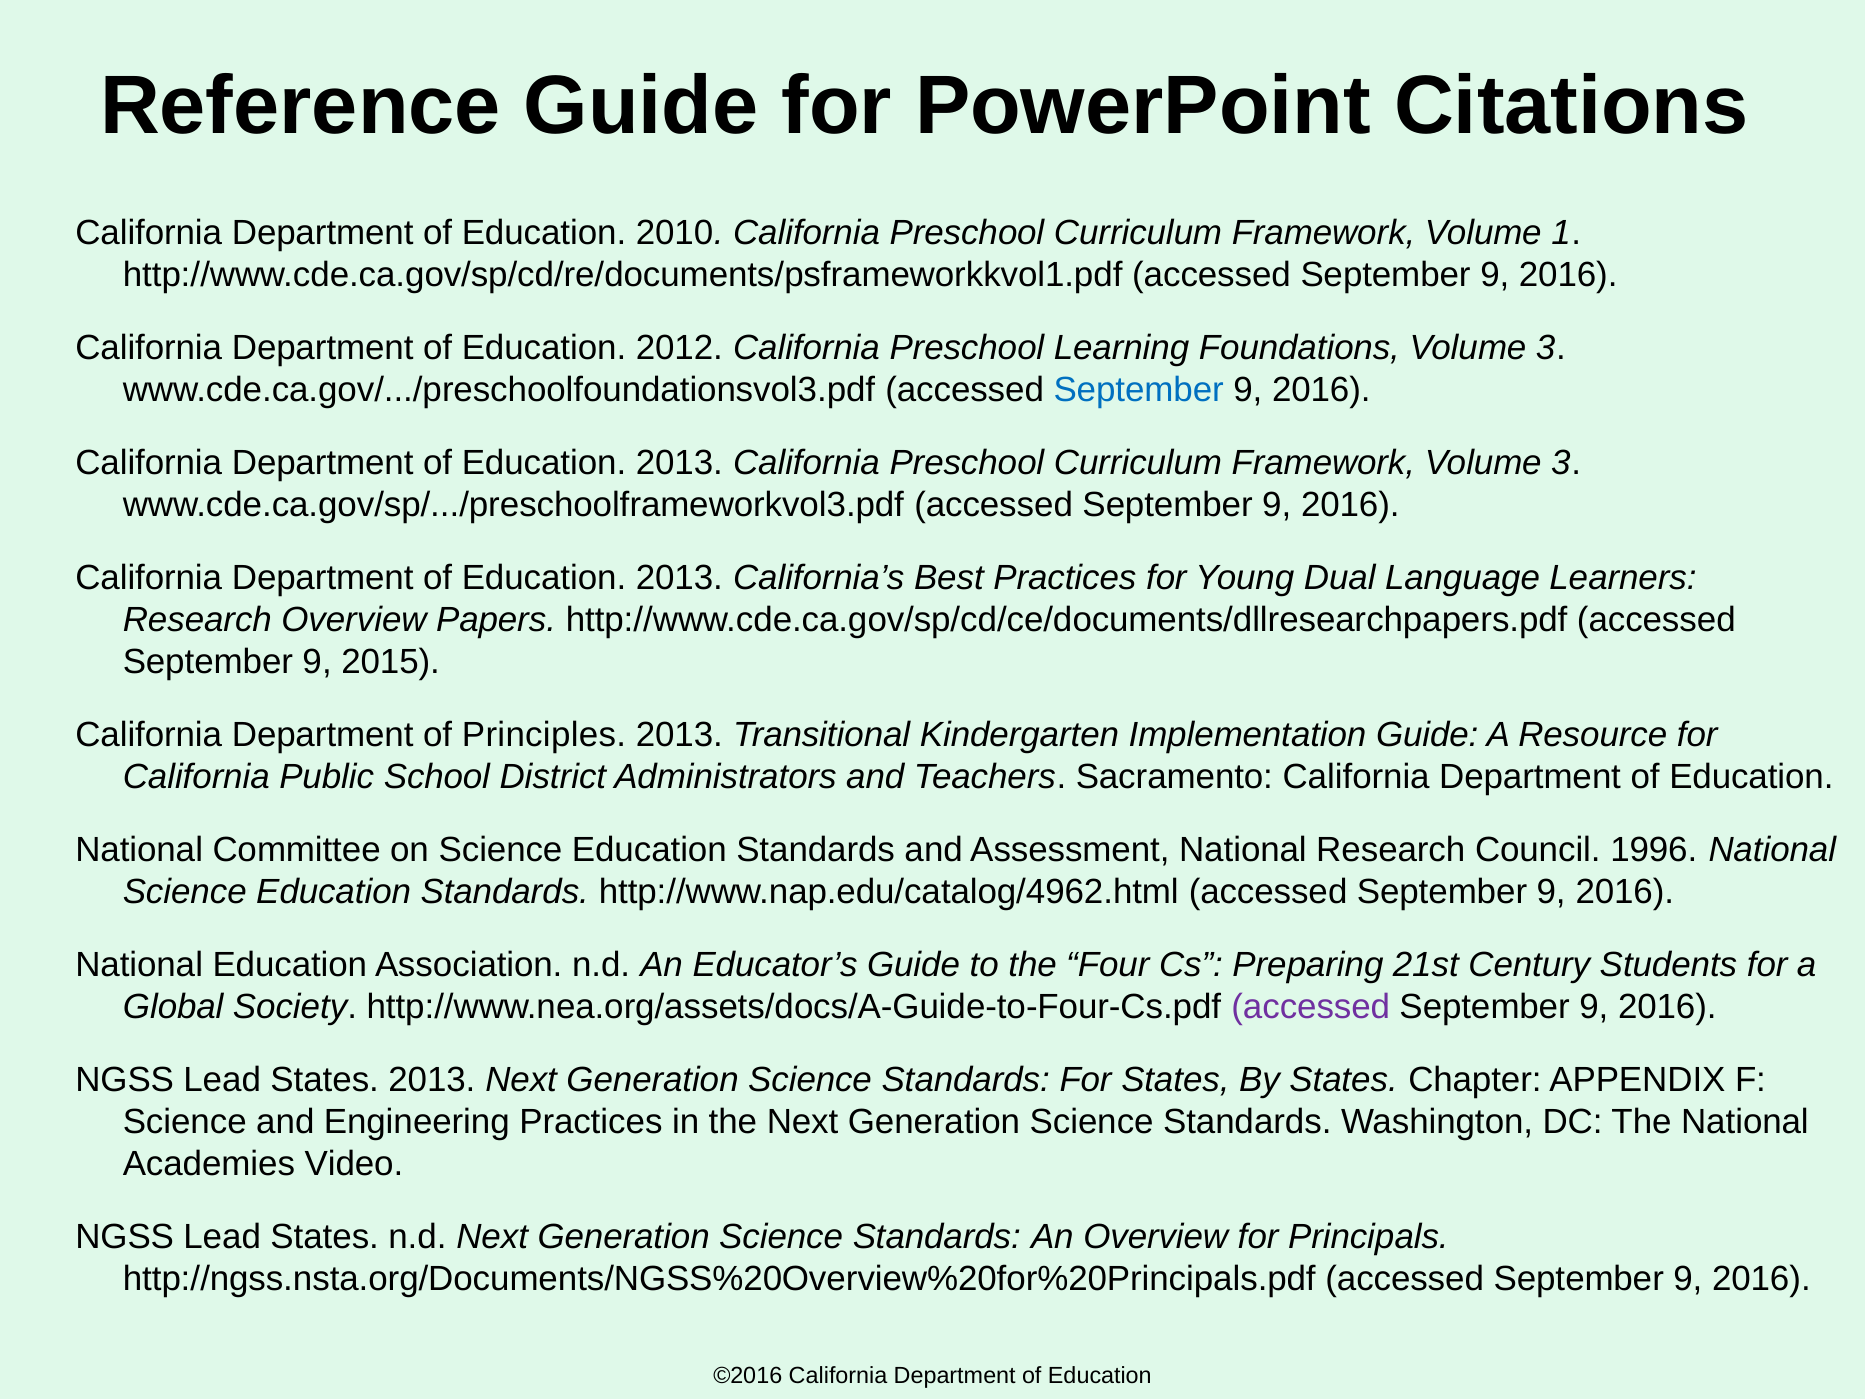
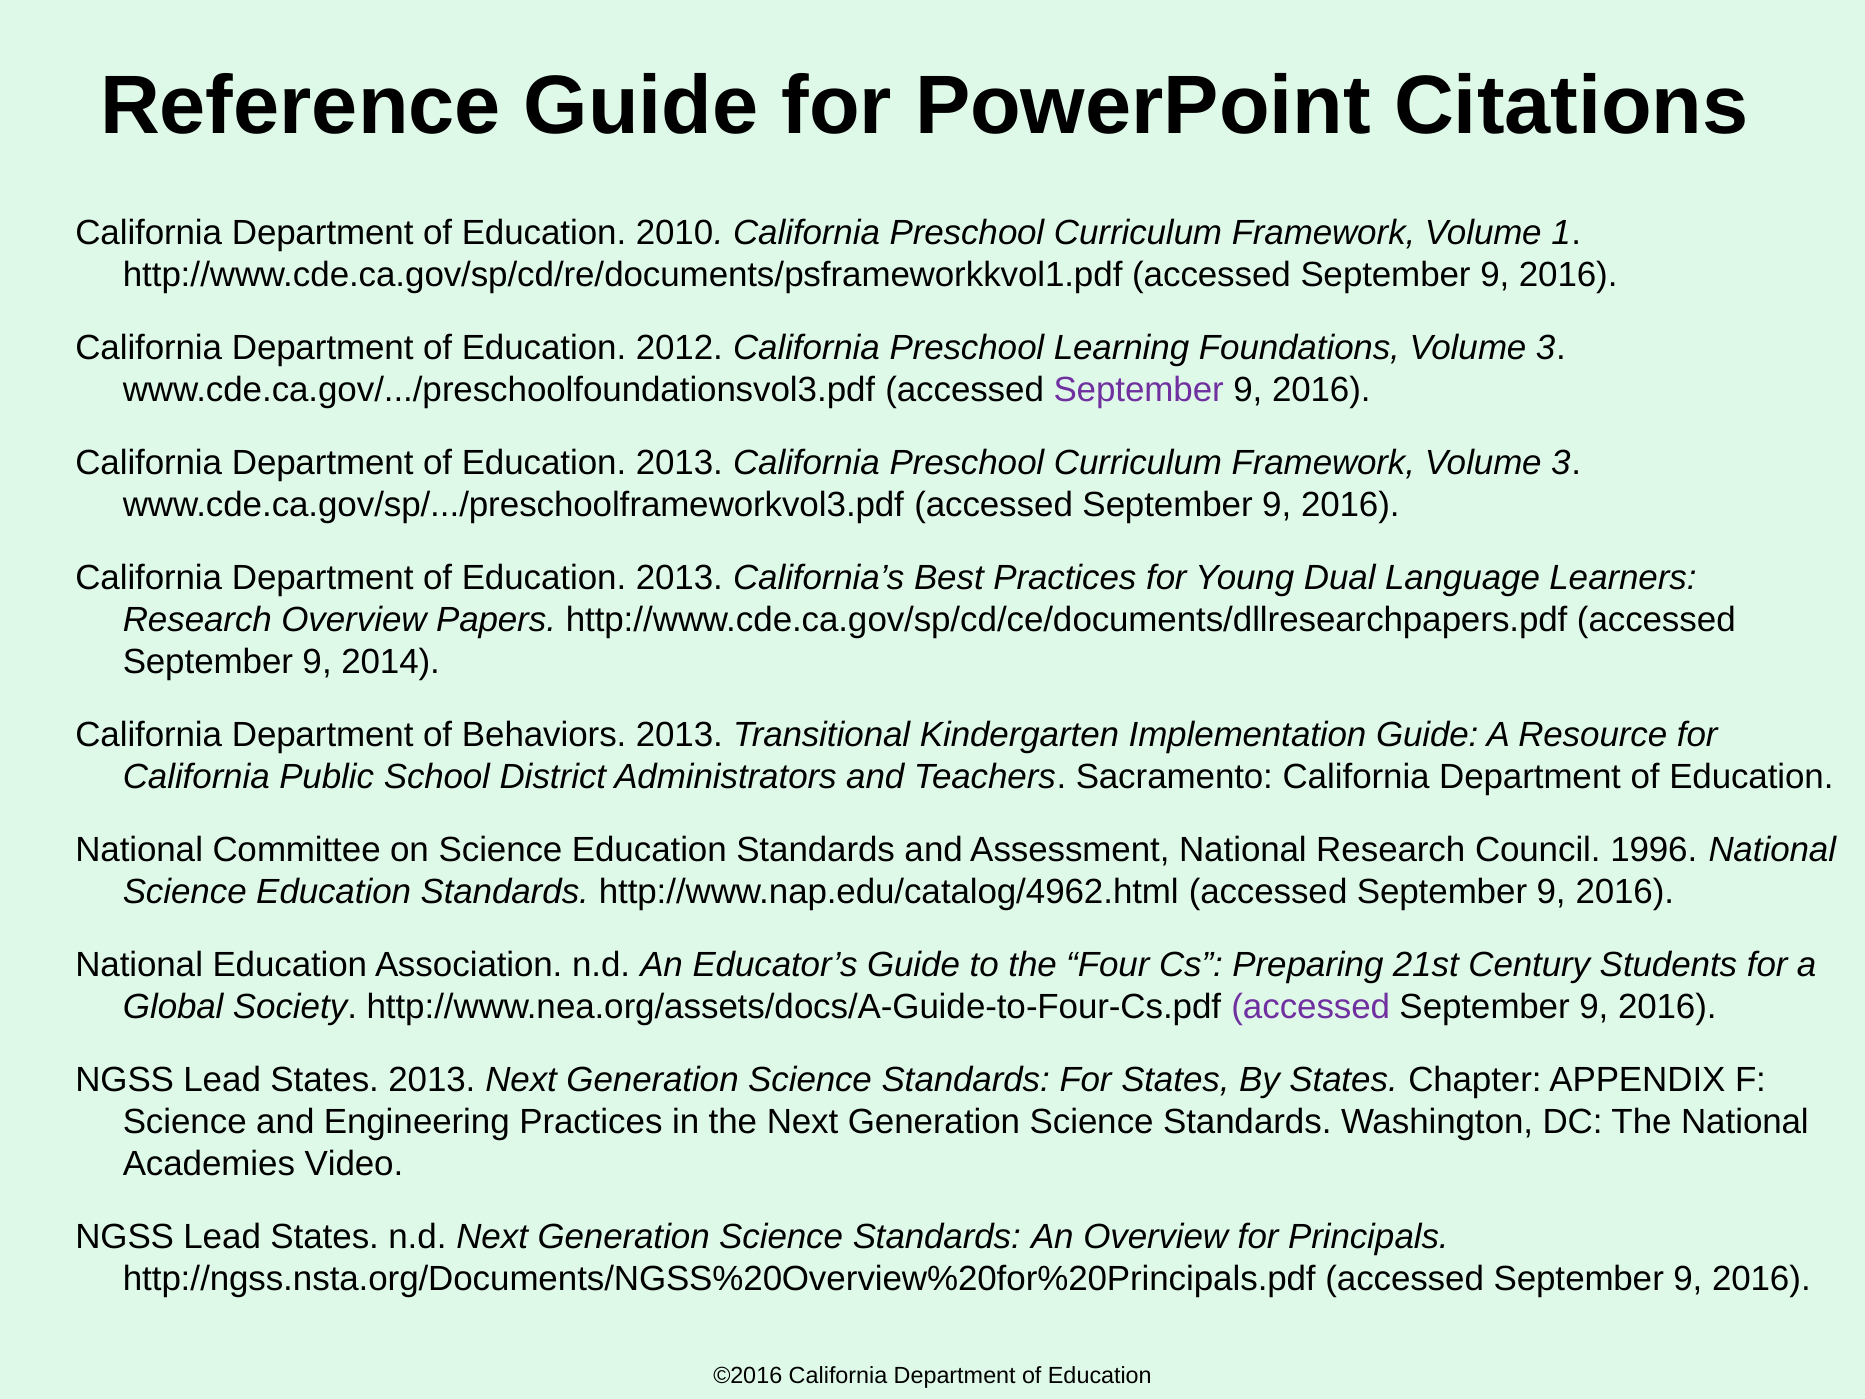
September colour: blue -> purple (1139, 390)
2015: 2015 -> 2014 (391, 662)
Principles: Principles -> Behaviors (544, 735)
